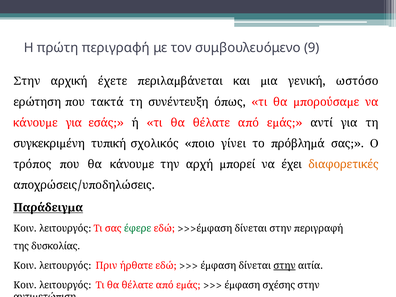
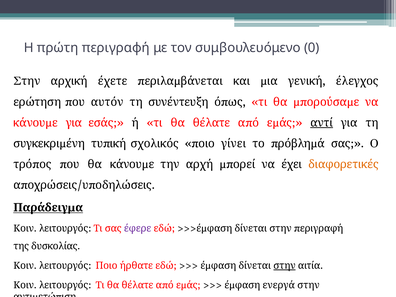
9: 9 -> 0 (312, 48)
ωστόσο: ωστόσο -> έλεγχος (357, 81)
τακτά: τακτά -> αυτόν (107, 102)
αντί underline: none -> present (322, 123)
έφερε colour: green -> purple (138, 228)
λειτουργός Πριν: Πριν -> Ποιο (106, 266)
σχέσης: σχέσης -> ενεργά (279, 285)
